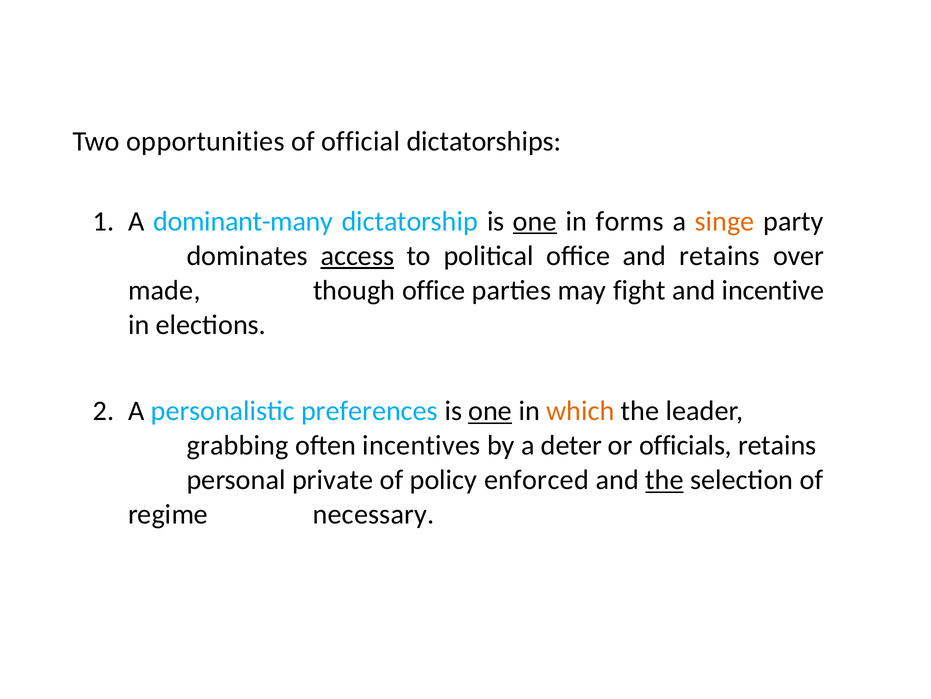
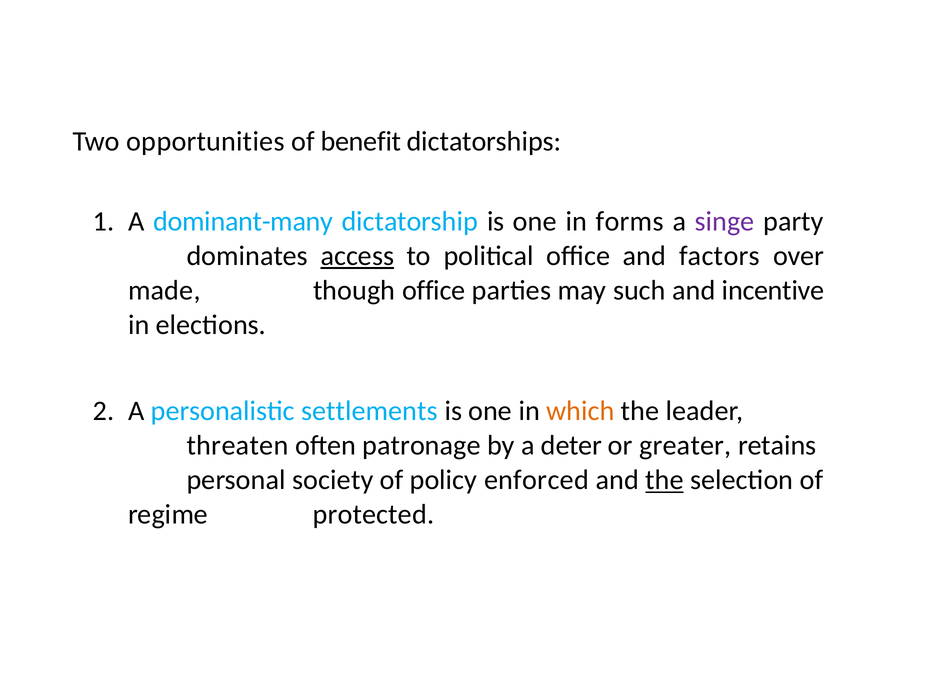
official: official -> benefit (361, 141)
one underline: present -> none (535, 221)
singe colour: orange -> purple (725, 221)
and retains: retains -> factors (719, 256)
fight: fight -> such (639, 290)
preferences: preferences -> settlements (369, 411)
one underline: present -> none (490, 411)
grabbing: grabbing -> threaten (238, 445)
incentives: incentives -> patronage (422, 445)
officials: officials -> greater (685, 445)
private: private -> society (333, 480)
necessary: necessary -> protected (374, 514)
